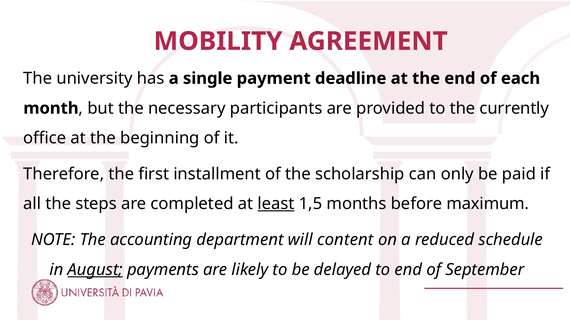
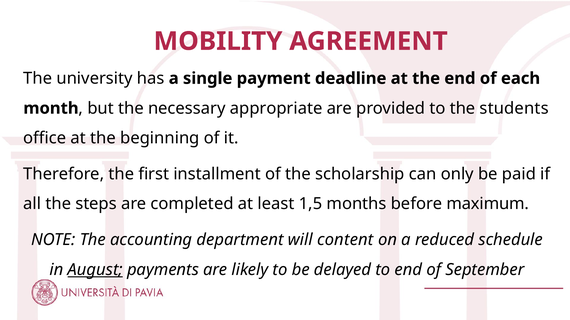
participants: participants -> appropriate (276, 108)
currently: currently -> students (514, 108)
least underline: present -> none (276, 204)
